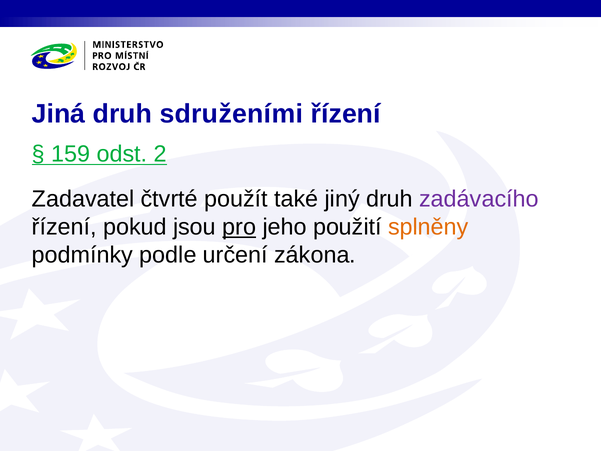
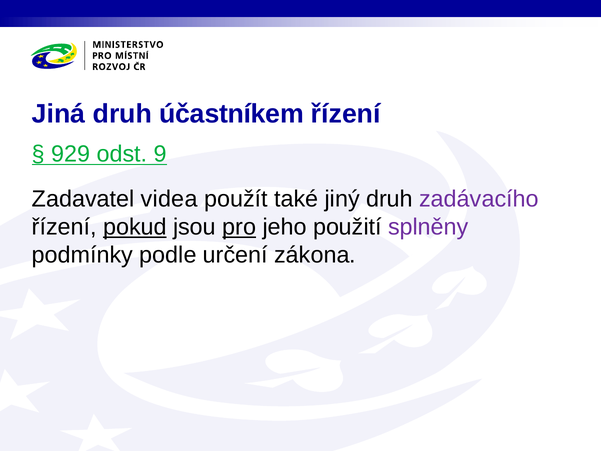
sdruženími: sdruženími -> účastníkem (232, 114)
159: 159 -> 929 (71, 154)
2: 2 -> 9 (160, 154)
čtvrté: čtvrté -> videa (169, 199)
pokud underline: none -> present (135, 227)
splněny colour: orange -> purple (428, 227)
